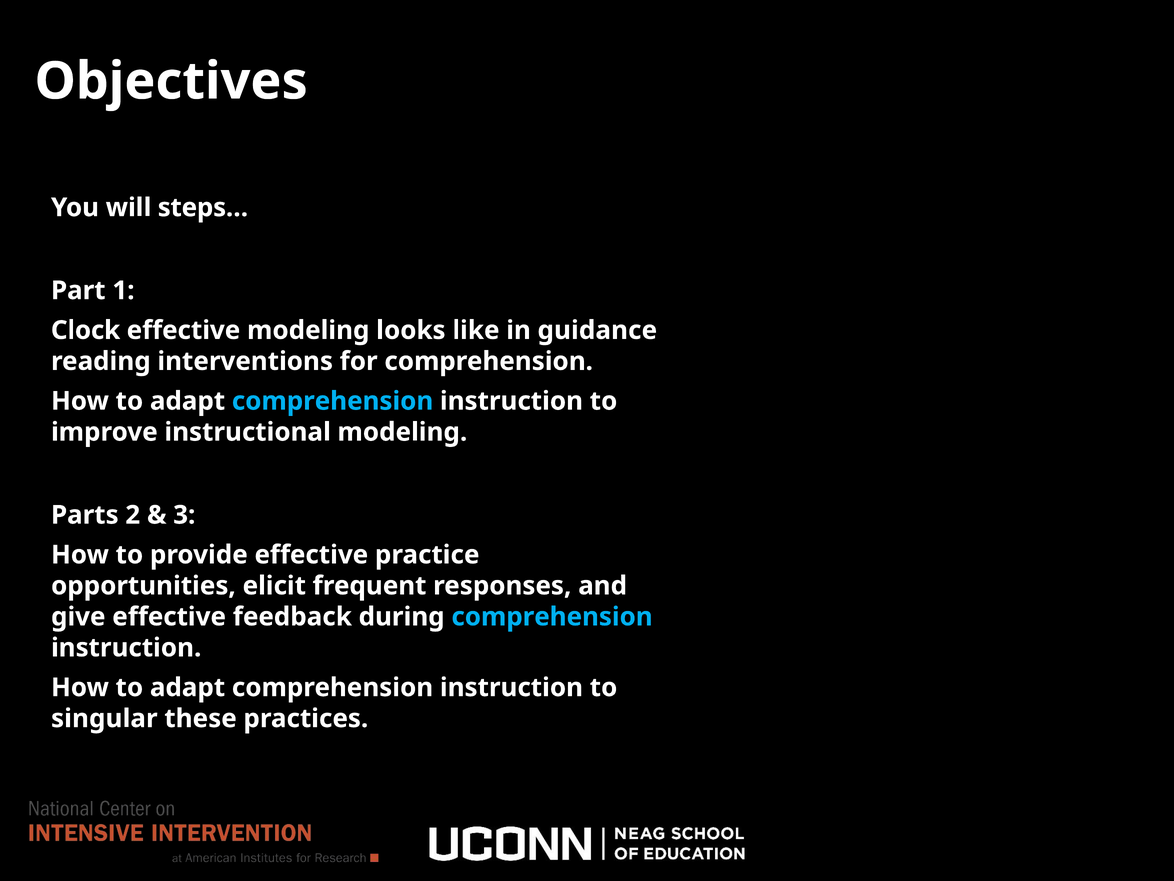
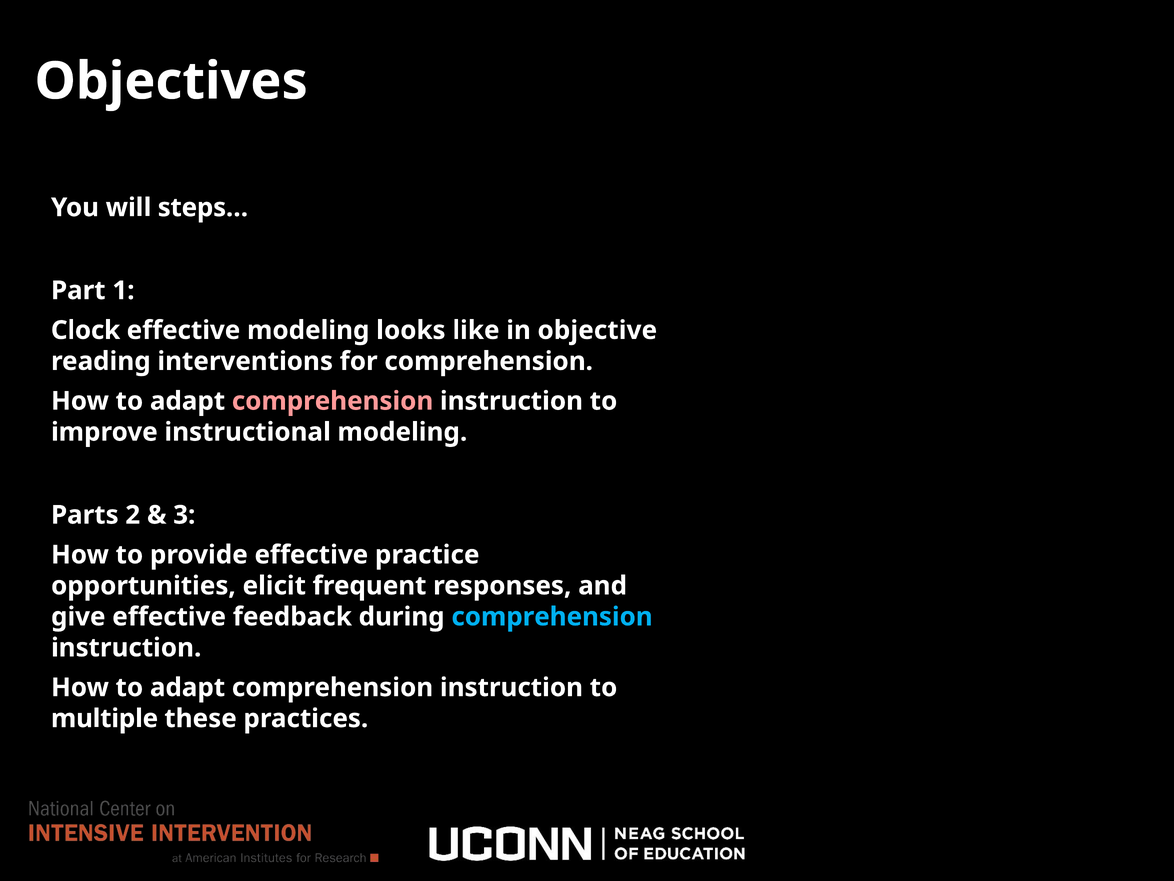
guidance: guidance -> objective (597, 330)
comprehension colour: light blue -> pink (333, 401)
singular: singular -> multiple (104, 718)
